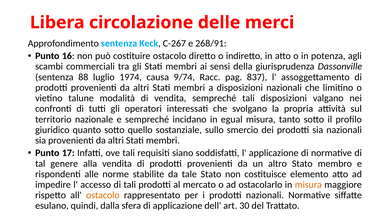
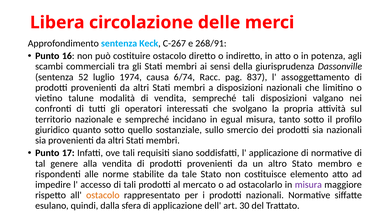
88: 88 -> 52 (83, 77)
9/74: 9/74 -> 6/74 (184, 77)
misura colour: orange -> purple (308, 185)
